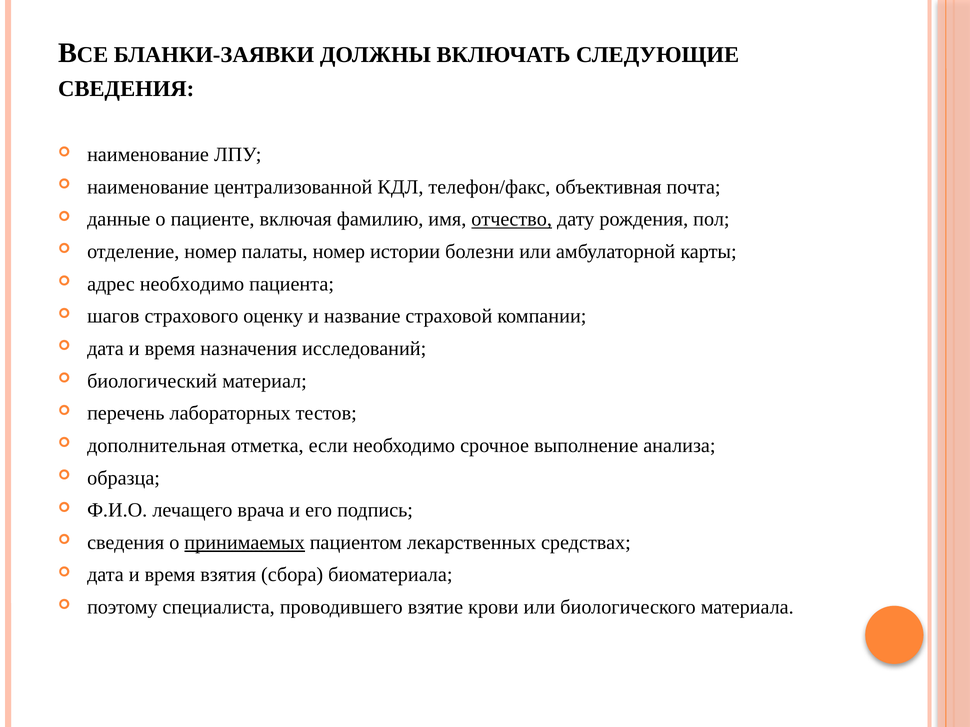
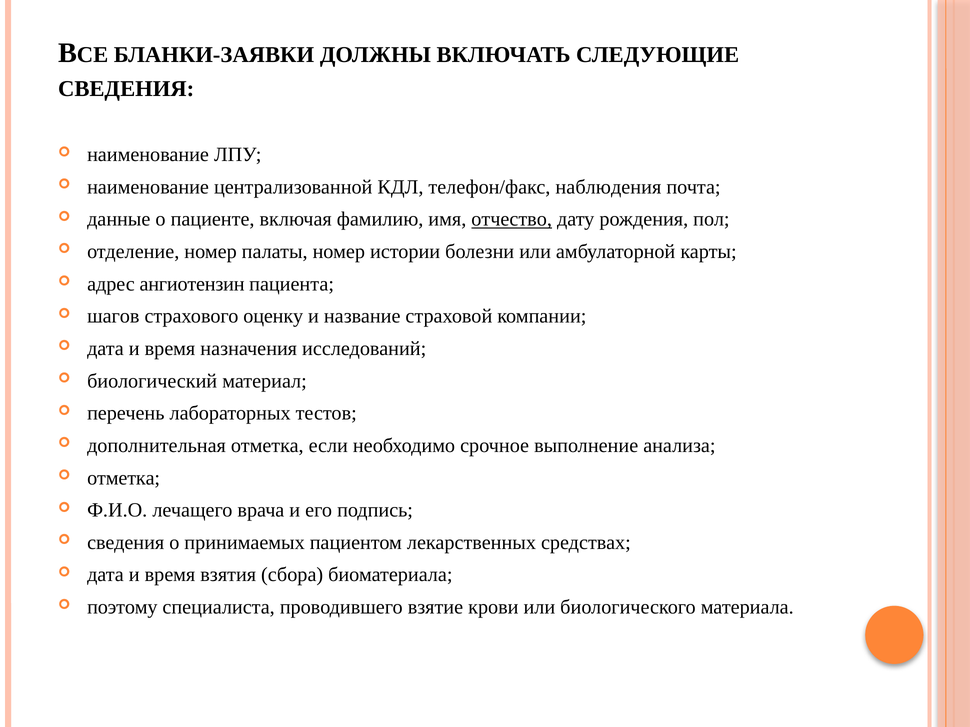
объективная: объективная -> наблюдения (608, 187)
адрес необходимо: необходимо -> ангиотензин (192, 284)
образца: образца -> отметка (124, 478)
принимаемых underline: present -> none (245, 543)
